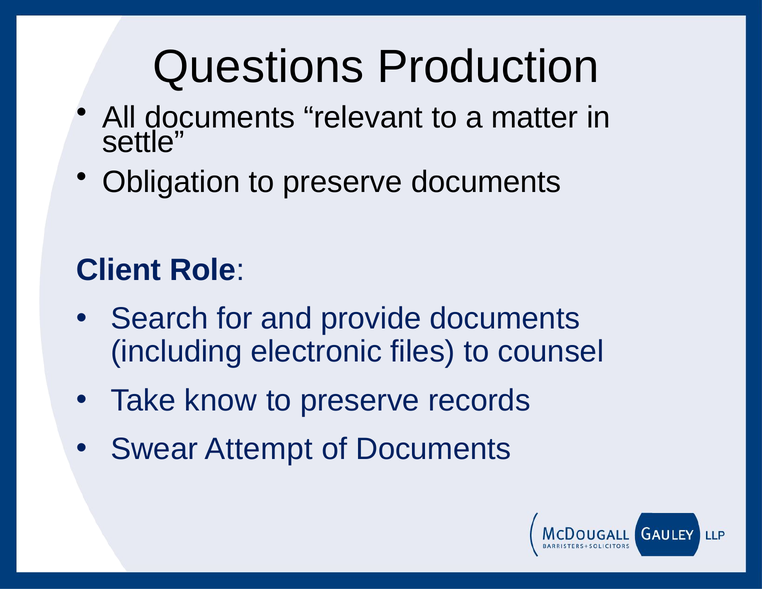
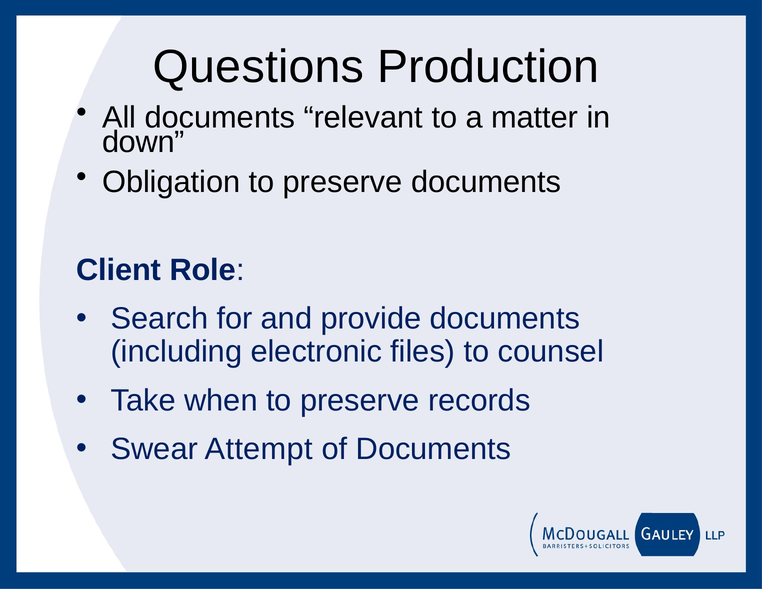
settle: settle -> down (143, 142)
know: know -> when (221, 400)
